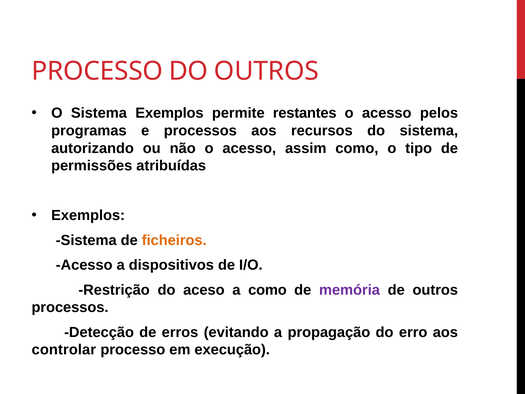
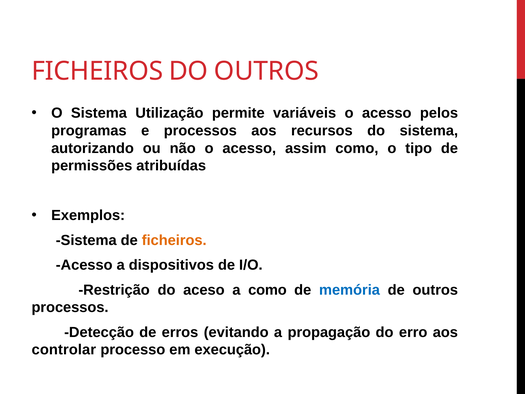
PROCESSO: PROCESSO -> FICHEIROS (97, 71)
Sistema Exemplos: Exemplos -> Utilização (169, 113)
restantes: restantes -> variáveis (305, 113)
memória colour: purple -> blue (349, 290)
